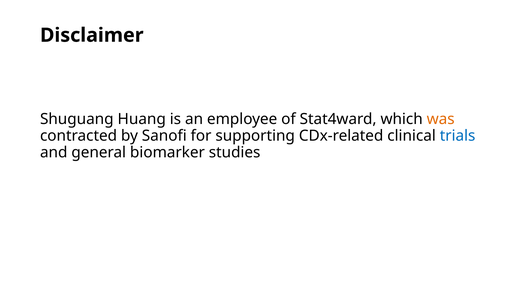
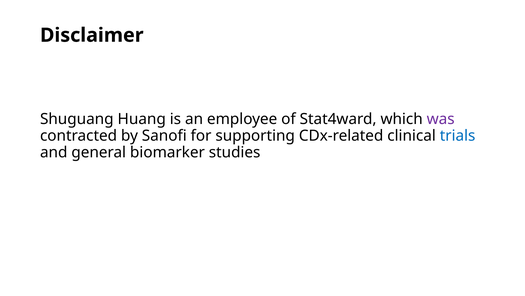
was colour: orange -> purple (441, 119)
